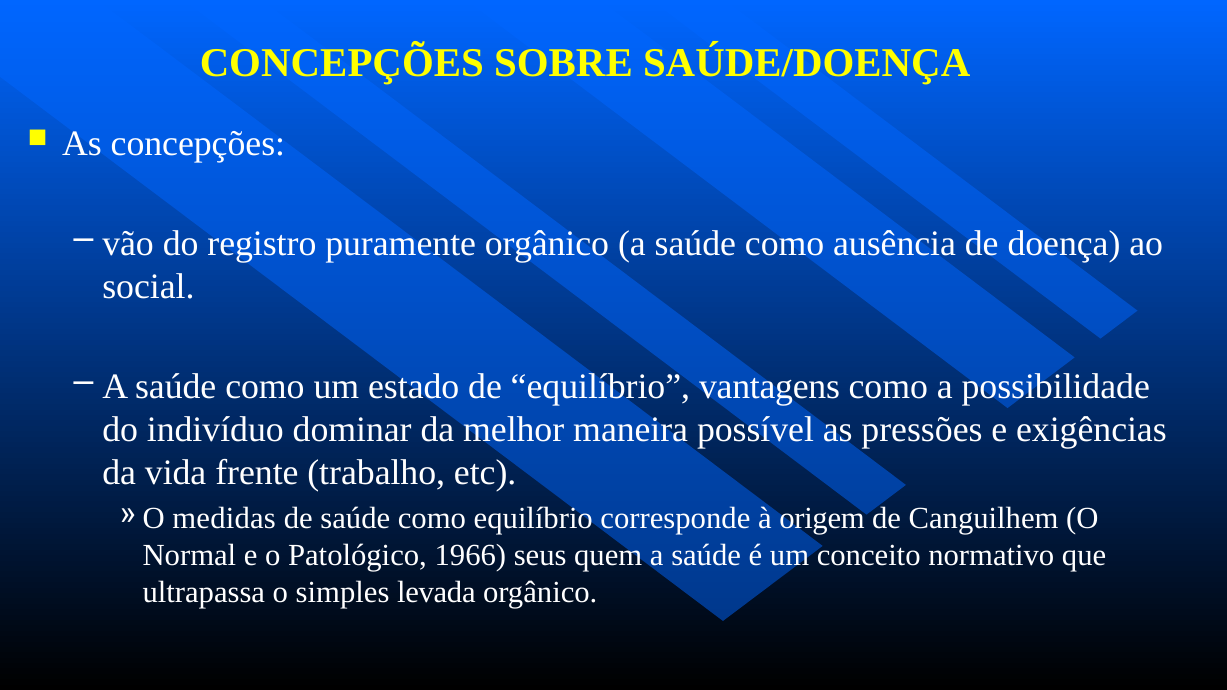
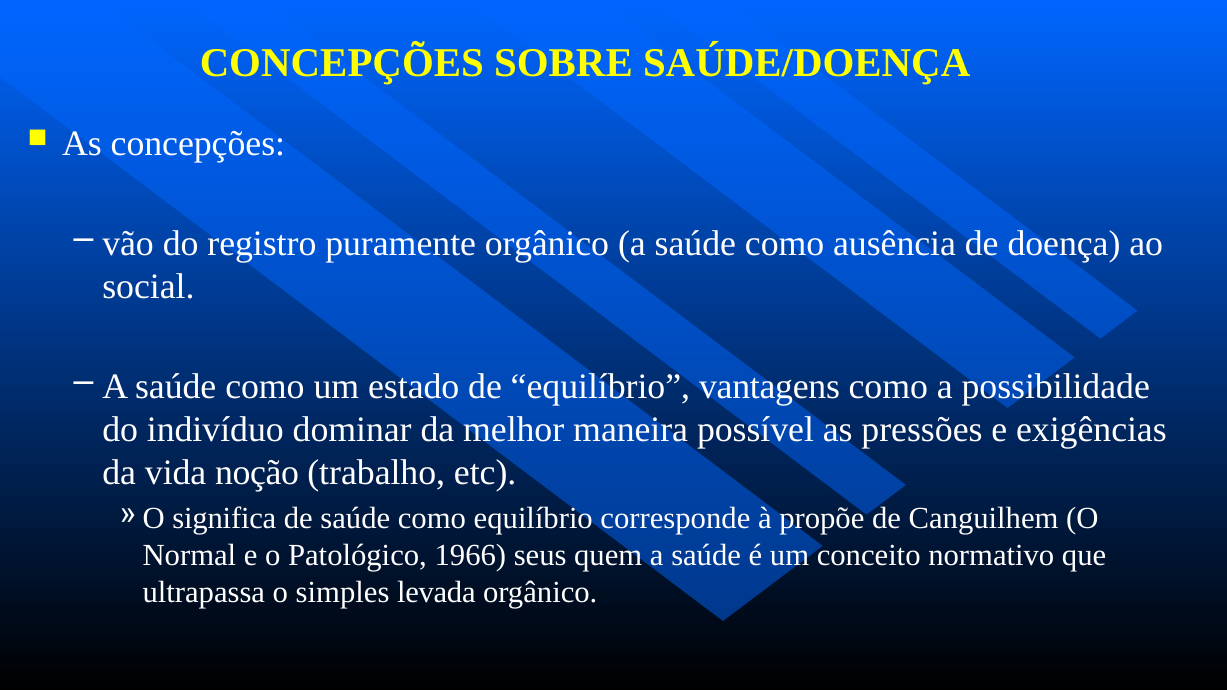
frente: frente -> noção (257, 473)
medidas: medidas -> significa (224, 519)
origem: origem -> propõe (822, 519)
